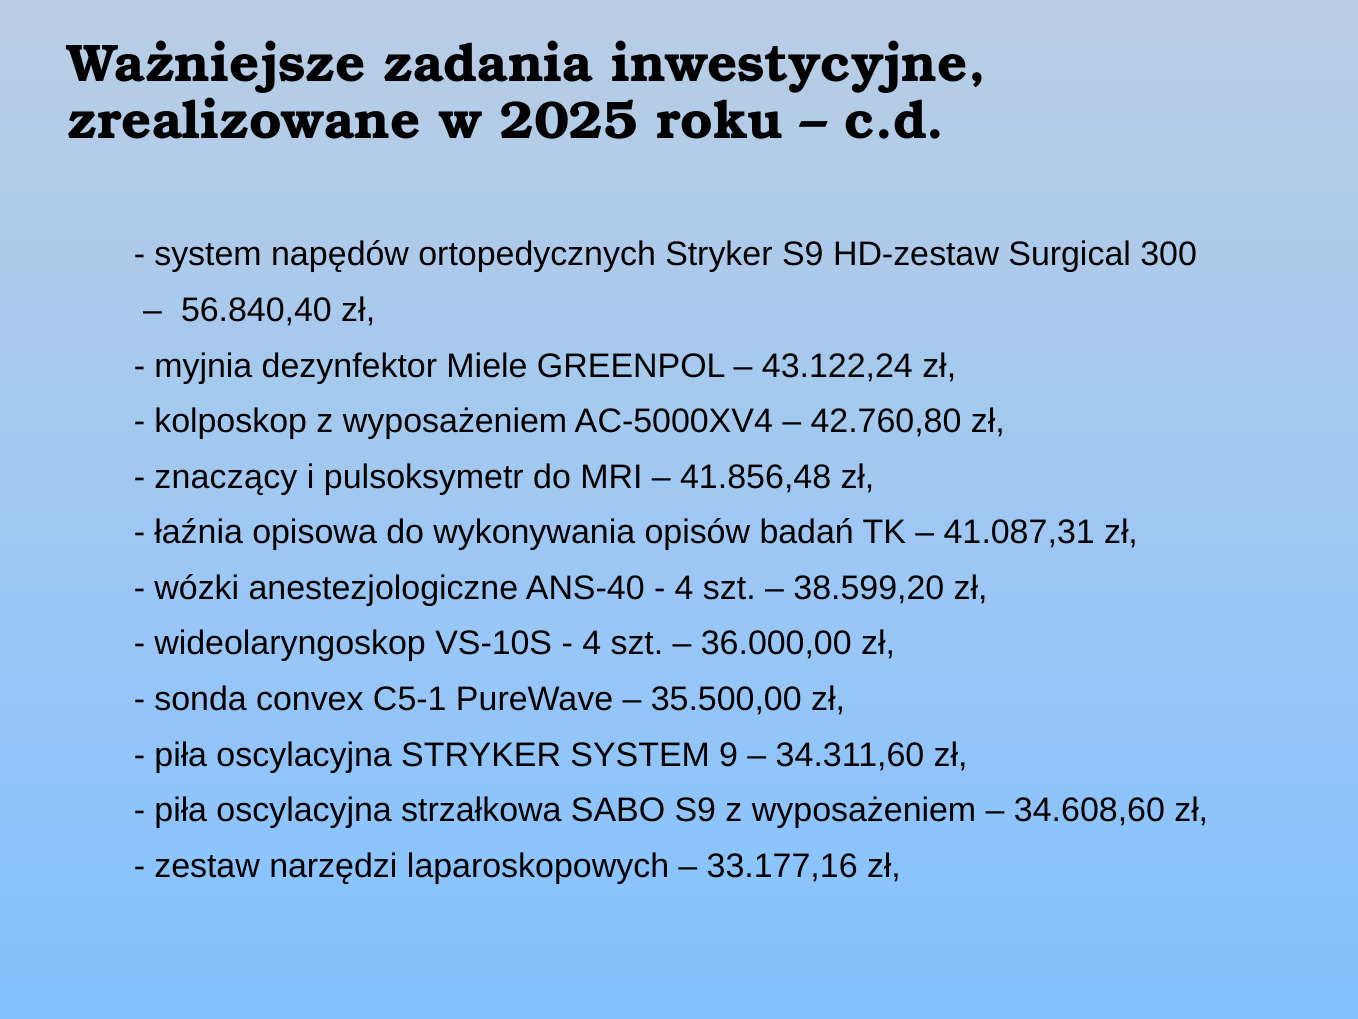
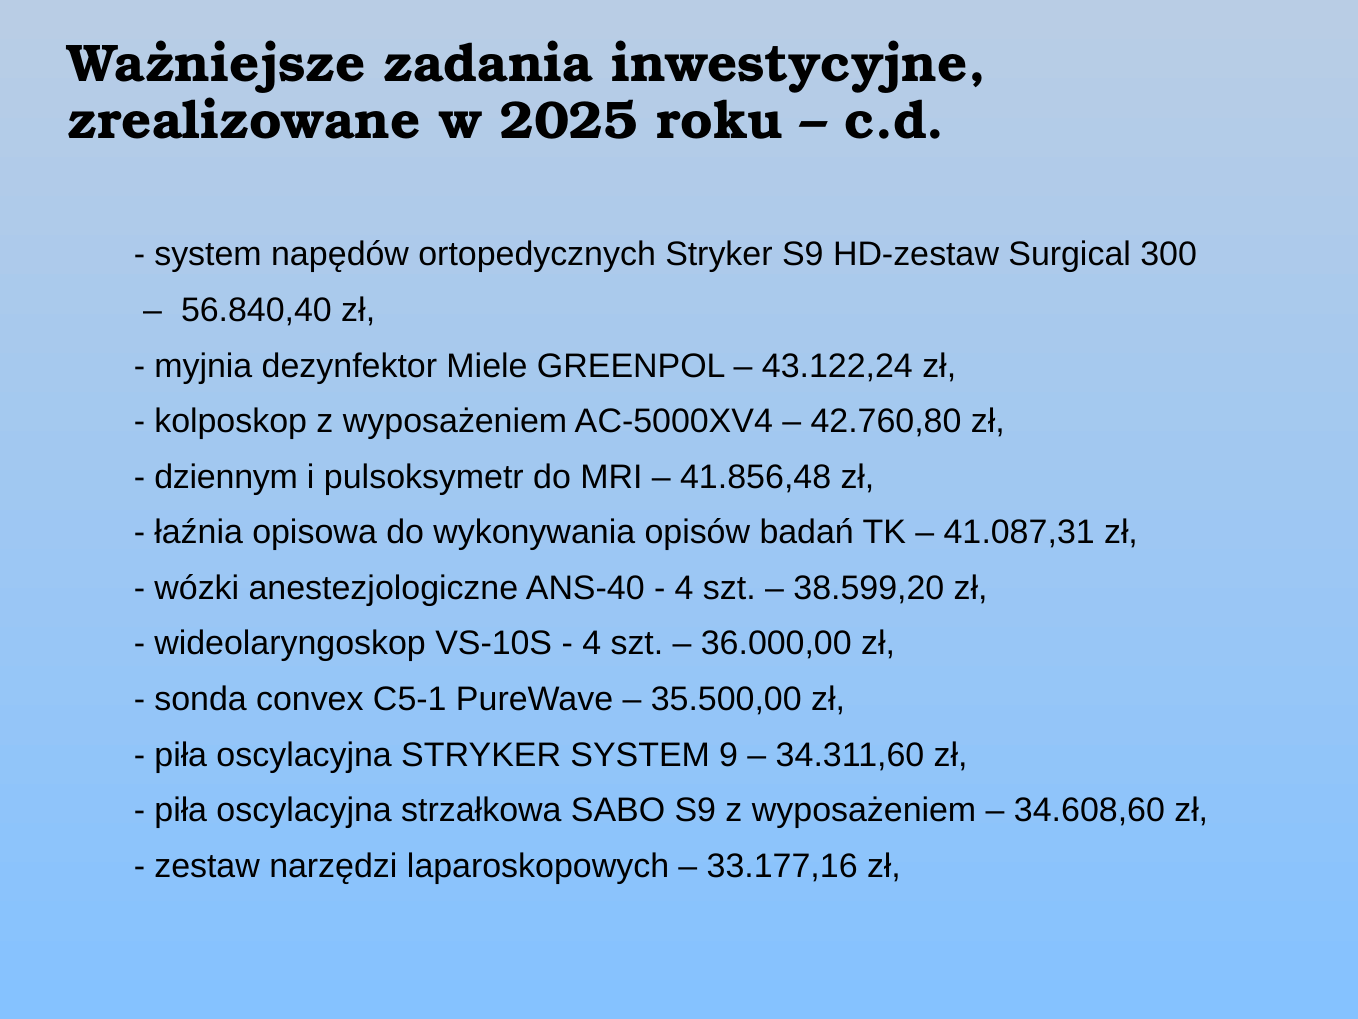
znaczący: znaczący -> dziennym (226, 477)
